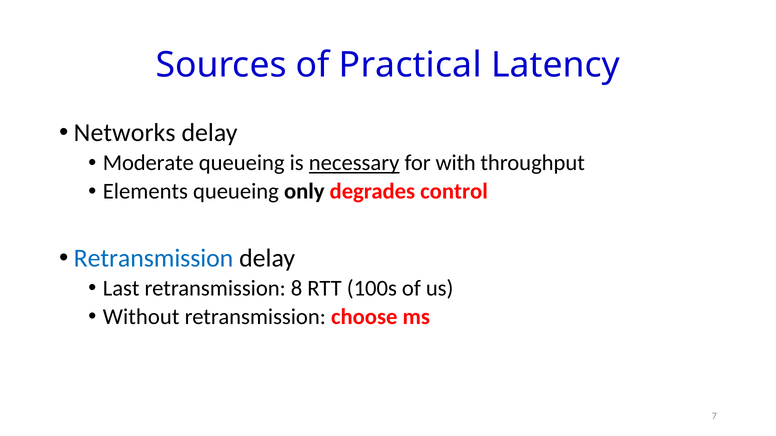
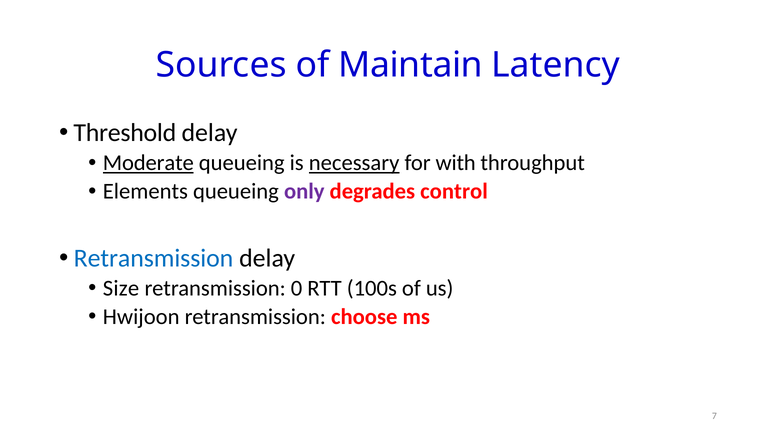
Practical: Practical -> Maintain (411, 65)
Networks: Networks -> Threshold (125, 133)
Moderate underline: none -> present (148, 163)
only colour: black -> purple (304, 192)
Last: Last -> Size (121, 289)
8: 8 -> 0 (297, 289)
Without: Without -> Hwijoon (141, 317)
